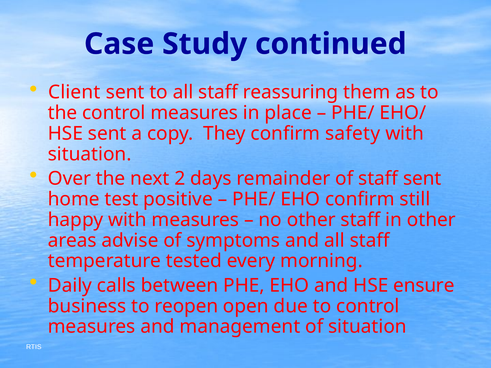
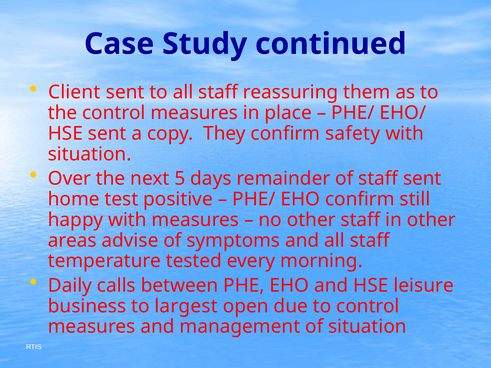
2: 2 -> 5 (180, 179)
ensure: ensure -> leisure (424, 286)
reopen: reopen -> largest (186, 306)
